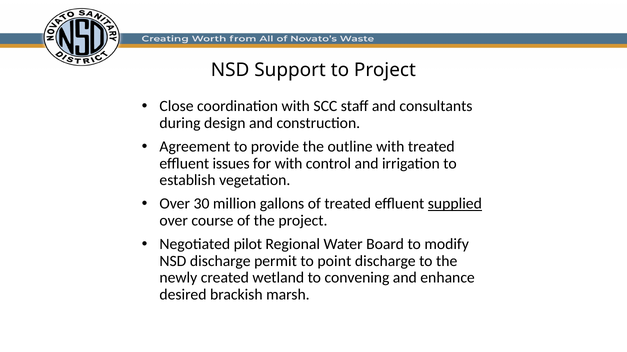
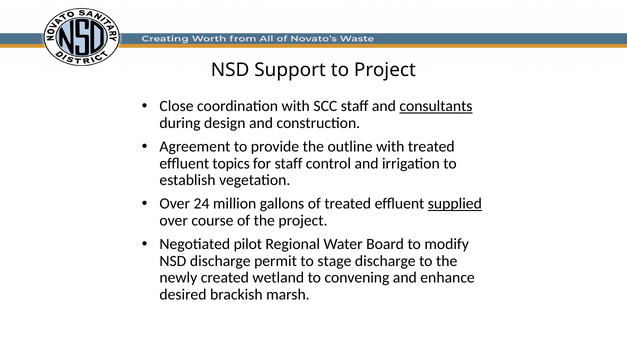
consultants underline: none -> present (436, 106)
issues: issues -> topics (231, 164)
for with: with -> staff (289, 164)
30: 30 -> 24 (202, 204)
point: point -> stage (334, 261)
